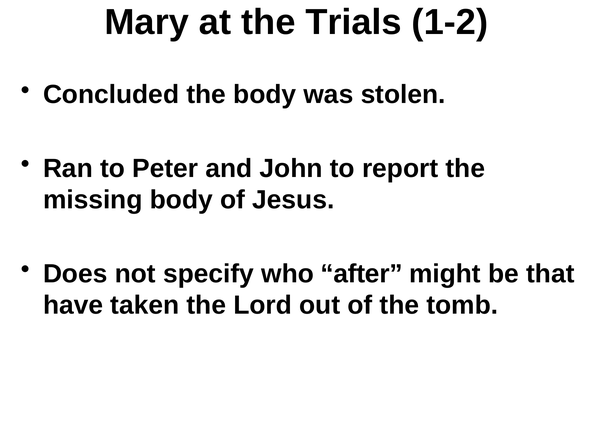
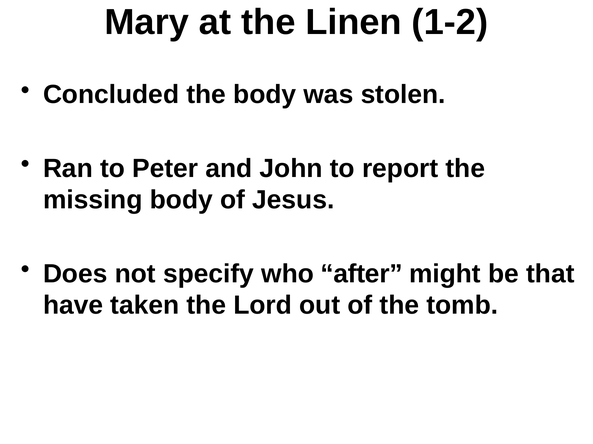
Trials: Trials -> Linen (354, 22)
